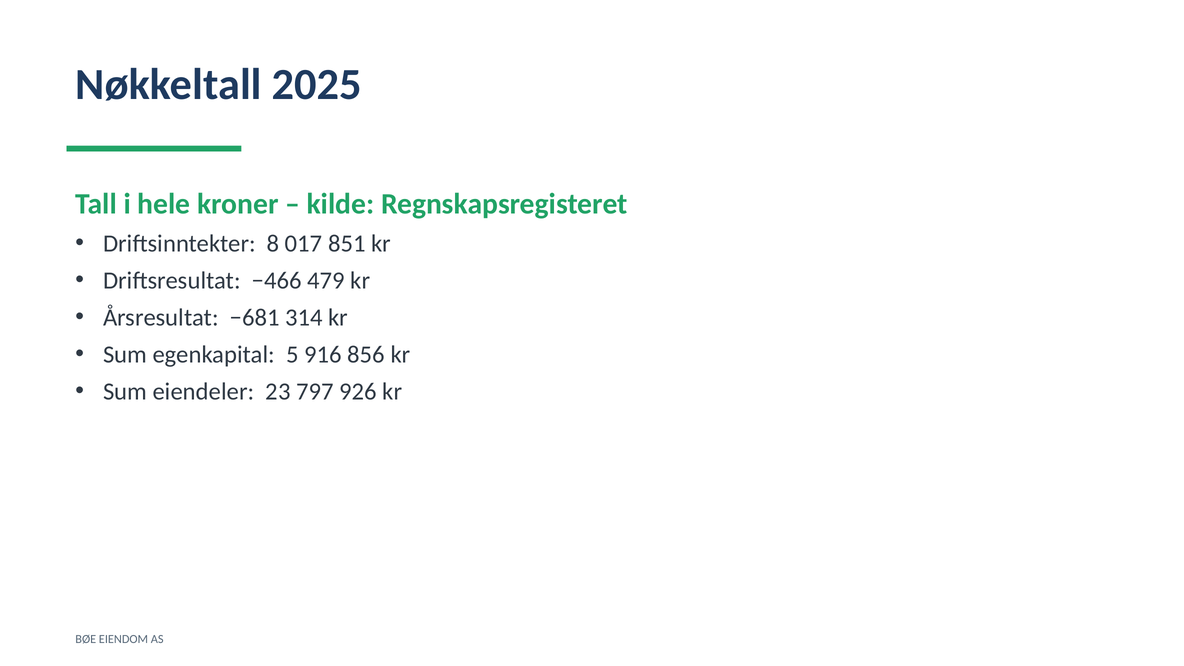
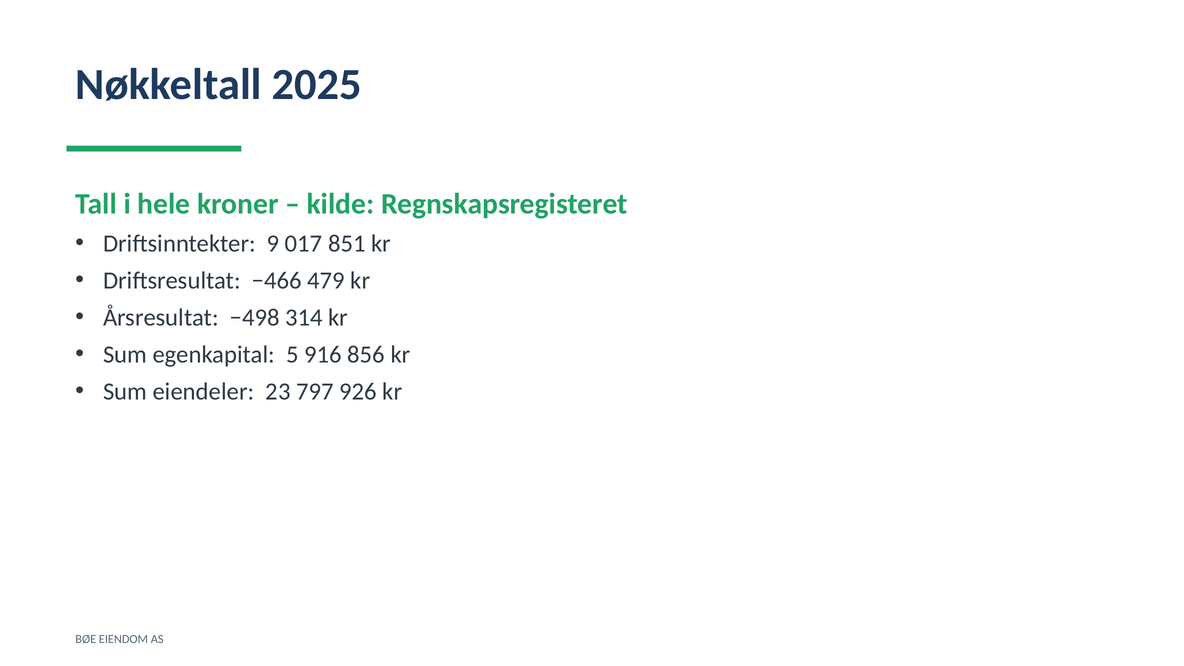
8: 8 -> 9 (273, 243)
−681: −681 -> −498 (255, 318)
